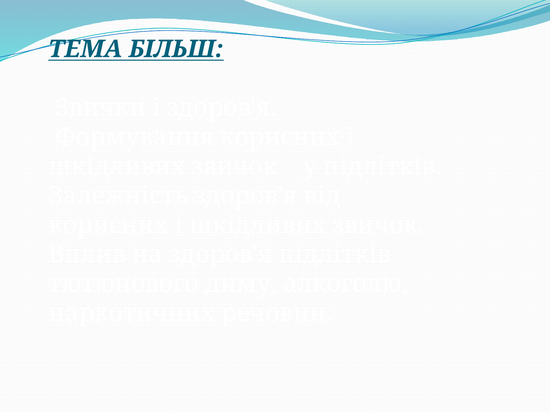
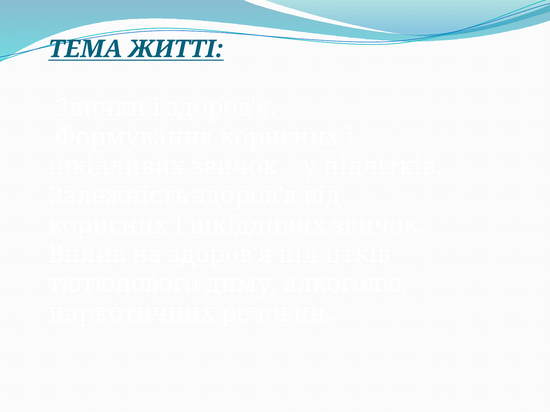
БІЛЬШ: БІЛЬШ -> ЖИТТІ (176, 49)
